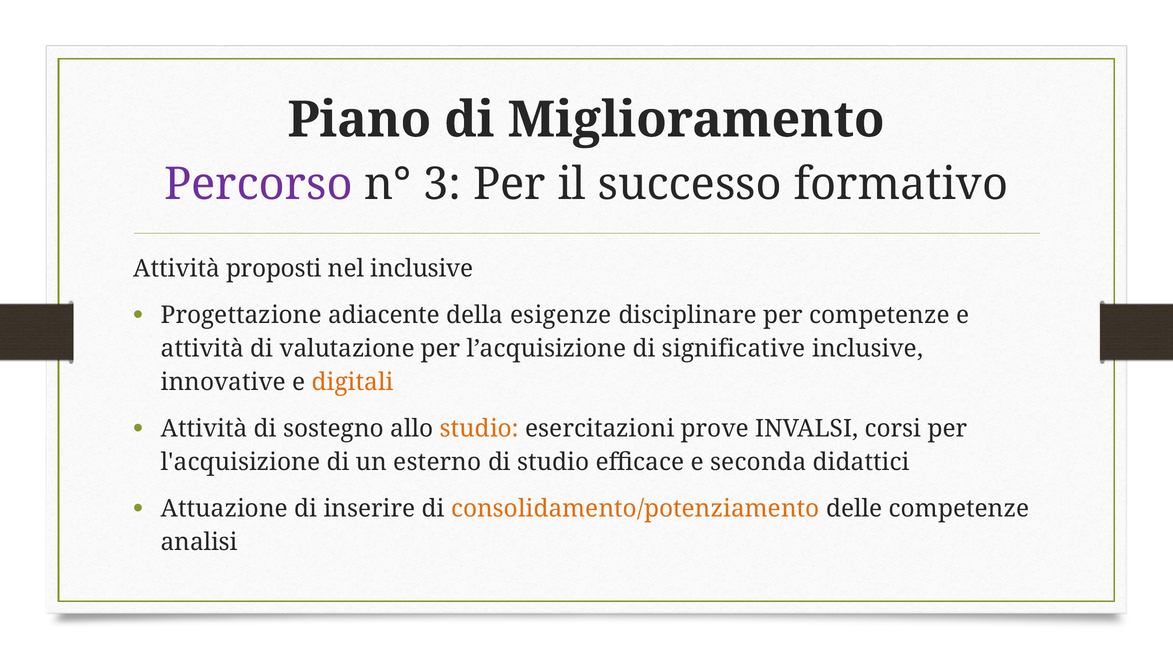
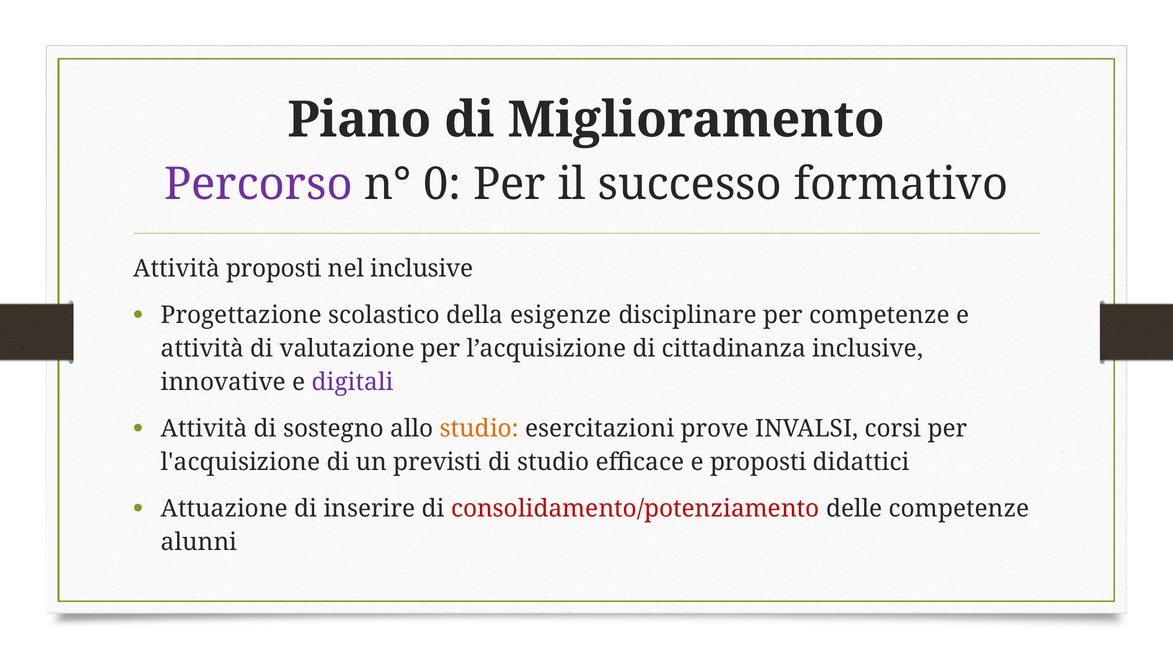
3: 3 -> 0 (442, 184)
adiacente: adiacente -> scolastico (384, 315)
significative: significative -> cittadinanza (734, 349)
digitali colour: orange -> purple (353, 382)
esterno: esterno -> previsti (438, 462)
e seconda: seconda -> proposti (758, 462)
consolidamento/potenziamento colour: orange -> red (635, 509)
analisi: analisi -> alunni (199, 542)
